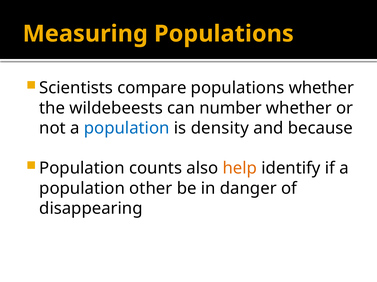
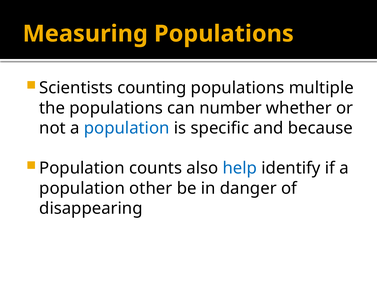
compare: compare -> counting (152, 88)
populations whether: whether -> multiple (321, 88)
the wildebeests: wildebeests -> populations (116, 108)
density: density -> specific (220, 128)
help colour: orange -> blue (240, 169)
